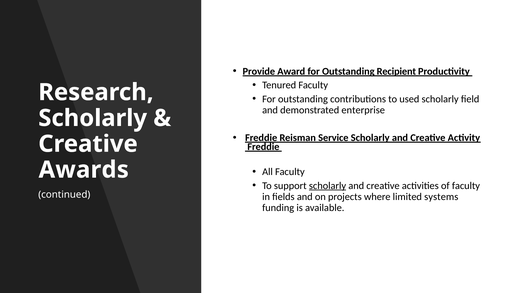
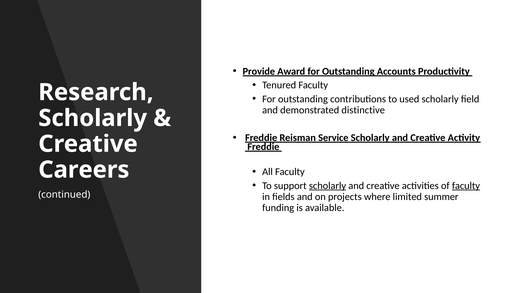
Recipient: Recipient -> Accounts (396, 71)
enterprise: enterprise -> distinctive (363, 110)
Awards: Awards -> Careers (84, 170)
faculty underline: none -> present (466, 186)
systems: systems -> summer (441, 197)
